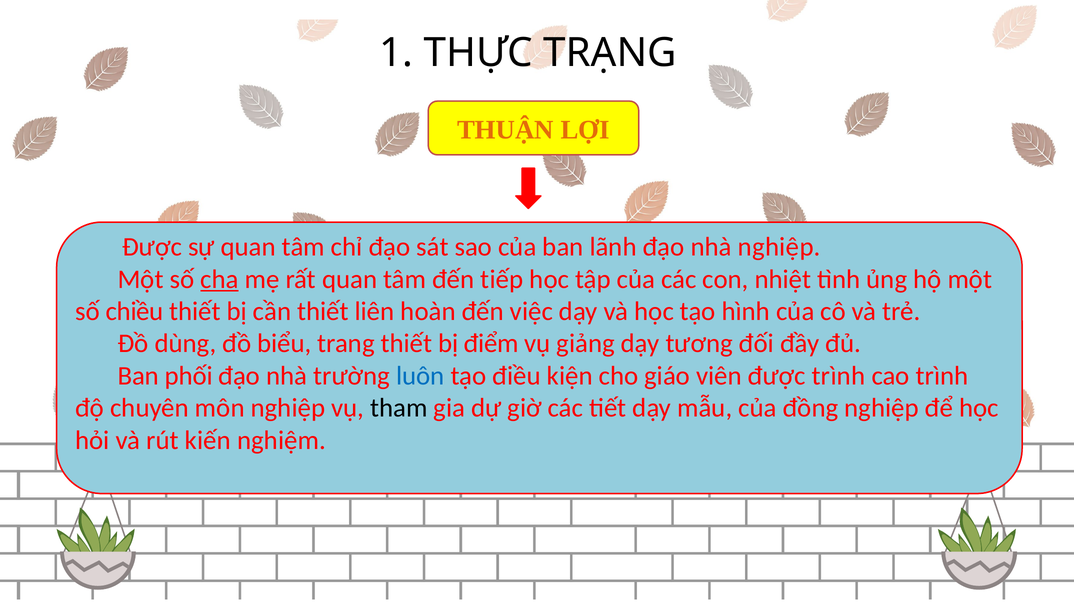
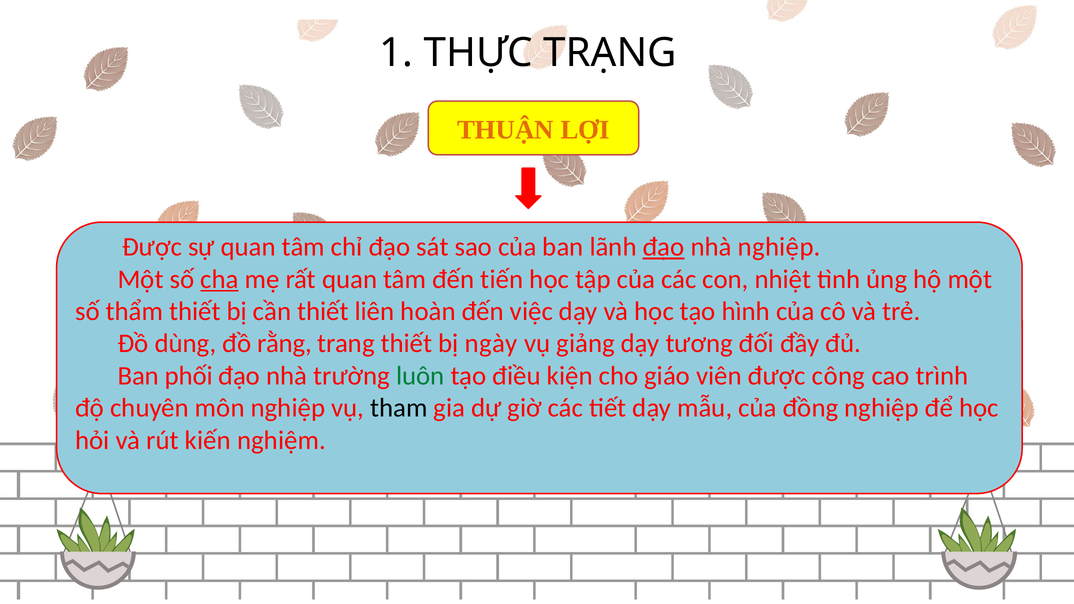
đạo underline: none -> present (664, 247)
tiếp: tiếp -> tiến (502, 279)
chiều: chiều -> thẩm (134, 311)
biểu: biểu -> rằng (284, 344)
điểm: điểm -> ngày (491, 344)
luôn colour: blue -> green (420, 376)
được trình: trình -> công (838, 376)
